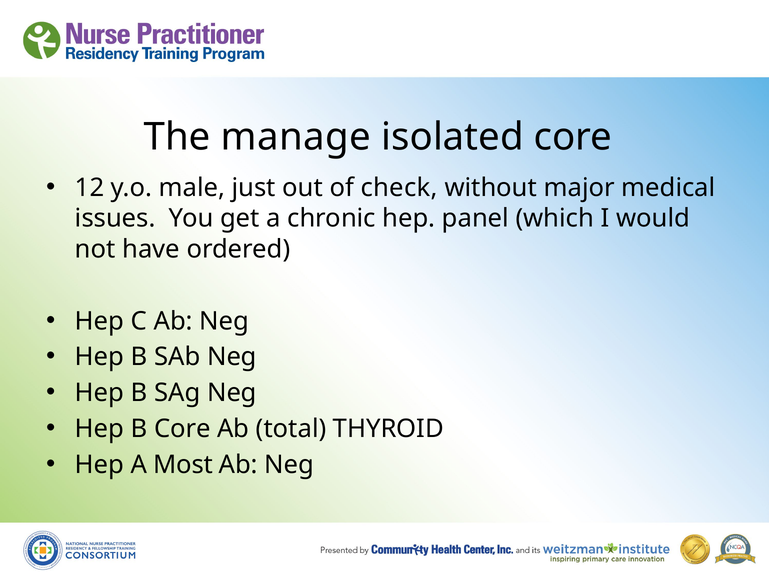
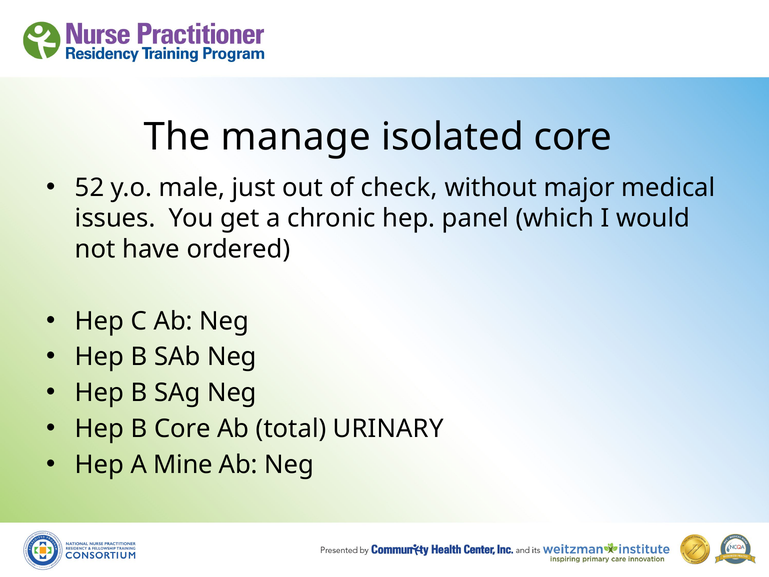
12: 12 -> 52 (90, 188)
THYROID: THYROID -> URINARY (388, 429)
Most: Most -> Mine (183, 464)
